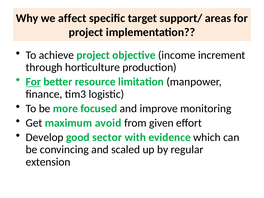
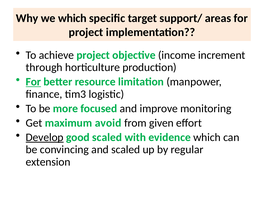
we affect: affect -> which (72, 18)
Develop underline: none -> present (45, 137)
good sector: sector -> scaled (107, 137)
